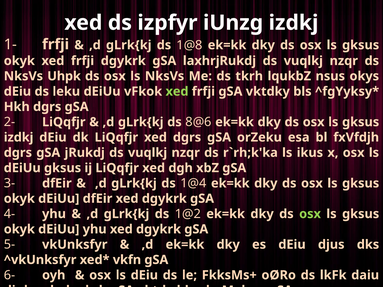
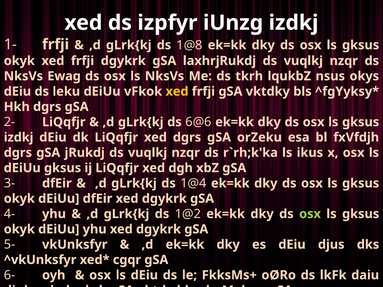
Uhpk: Uhpk -> Ewag (64, 76)
xed colour: light green -> yellow (177, 92)
8@6: 8@6 -> 6@6 (199, 122)
vkfn: vkfn -> cgqr (127, 260)
